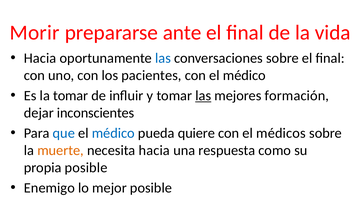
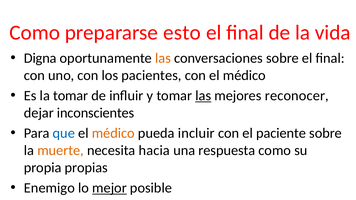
Morir: Morir -> Como (35, 33)
ante: ante -> esto (182, 33)
Hacia: Hacia -> Digna (40, 58)
las colour: blue -> orange (163, 58)
formación: formación -> reconocer (297, 96)
médico colour: blue -> orange (113, 133)
quiere: quiere -> incluir (196, 133)
médicos: médicos -> paciente (281, 133)
propia posible: posible -> propias (86, 168)
mejor underline: none -> present (109, 188)
